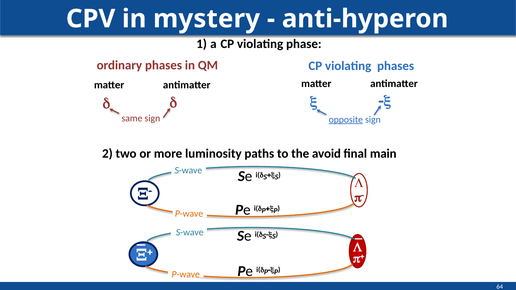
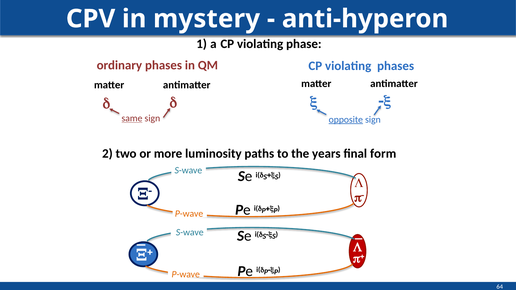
same underline: none -> present (132, 118)
avoid: avoid -> years (326, 154)
main: main -> form (383, 154)
